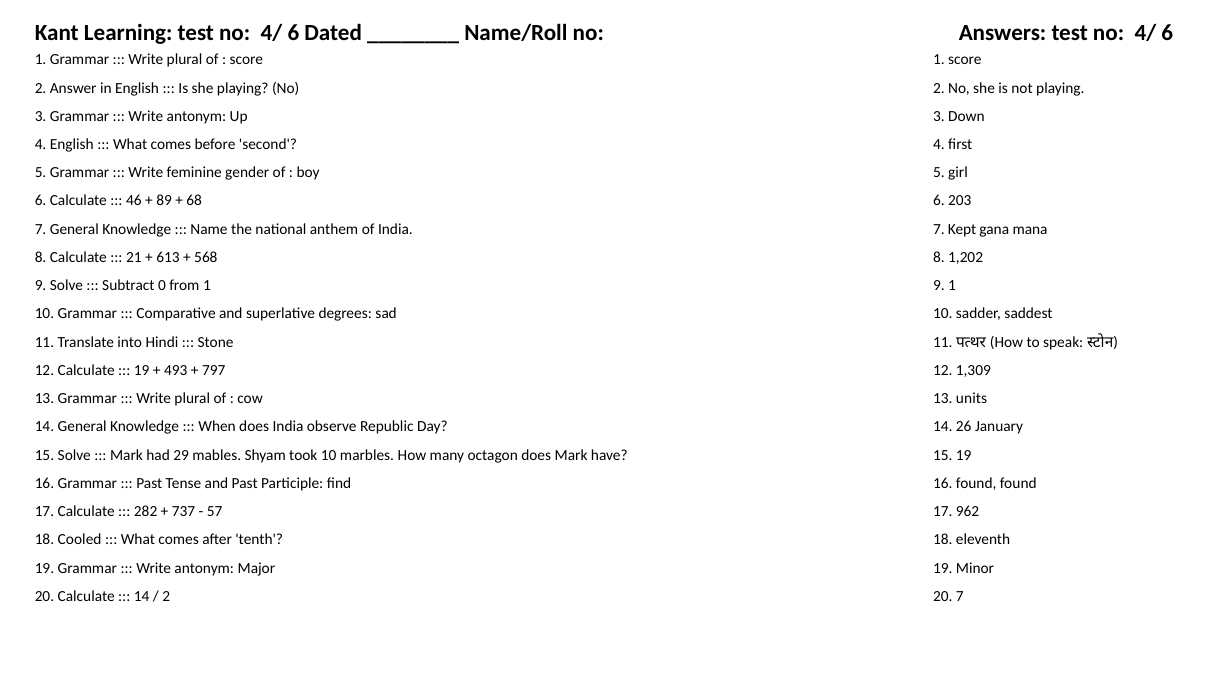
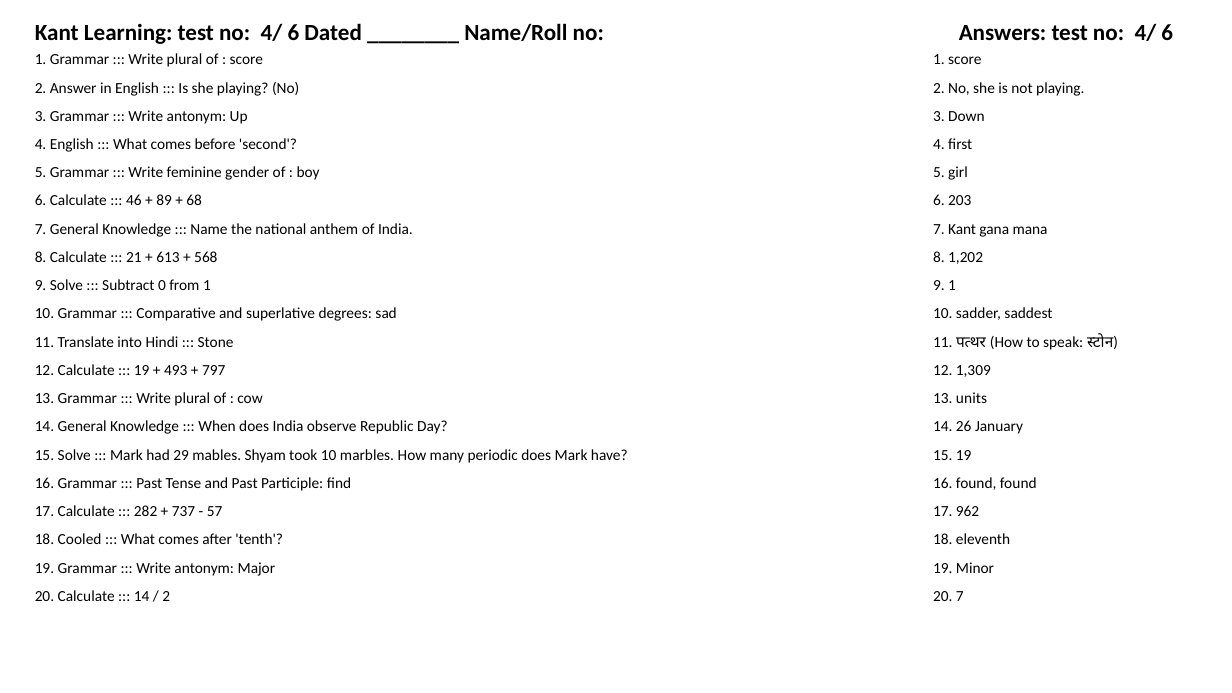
India 7 Kept: Kept -> Kant (962, 229)
octagon: octagon -> periodic (493, 455)
